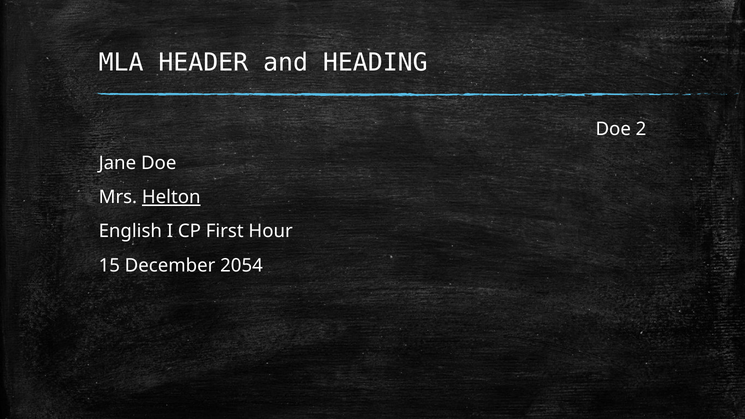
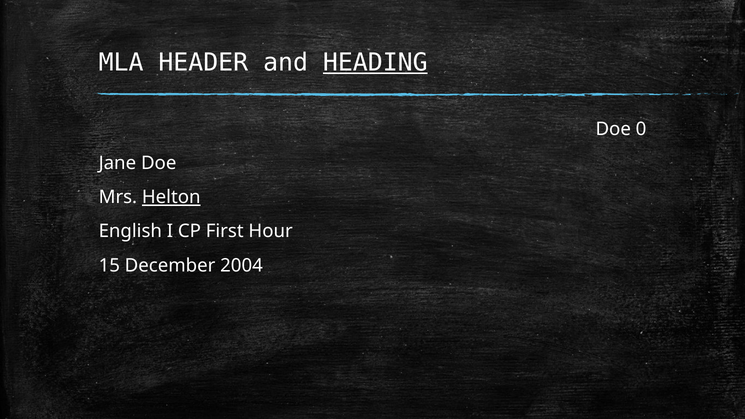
HEADING underline: none -> present (375, 63)
2: 2 -> 0 (641, 129)
2054: 2054 -> 2004 (242, 266)
